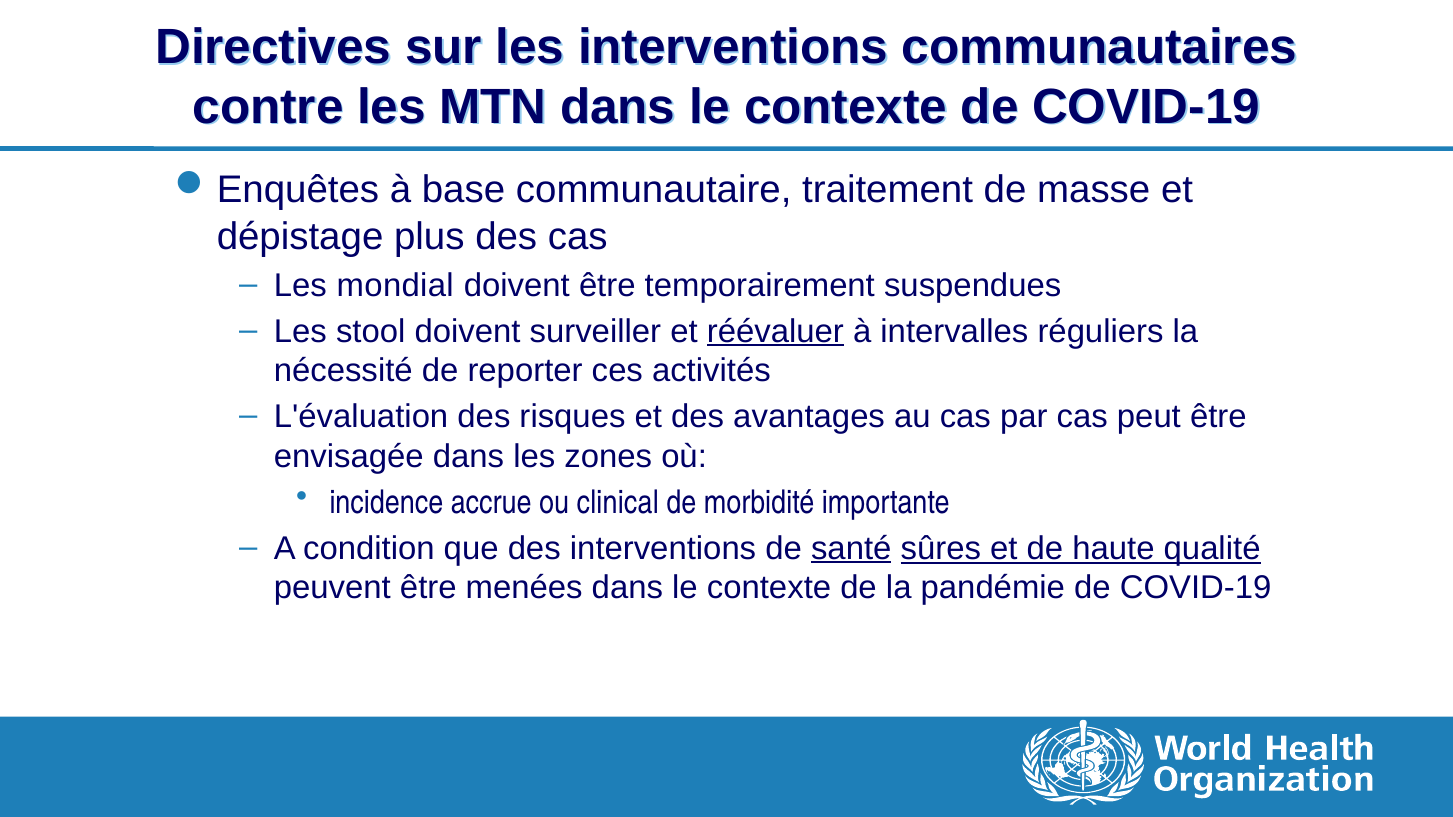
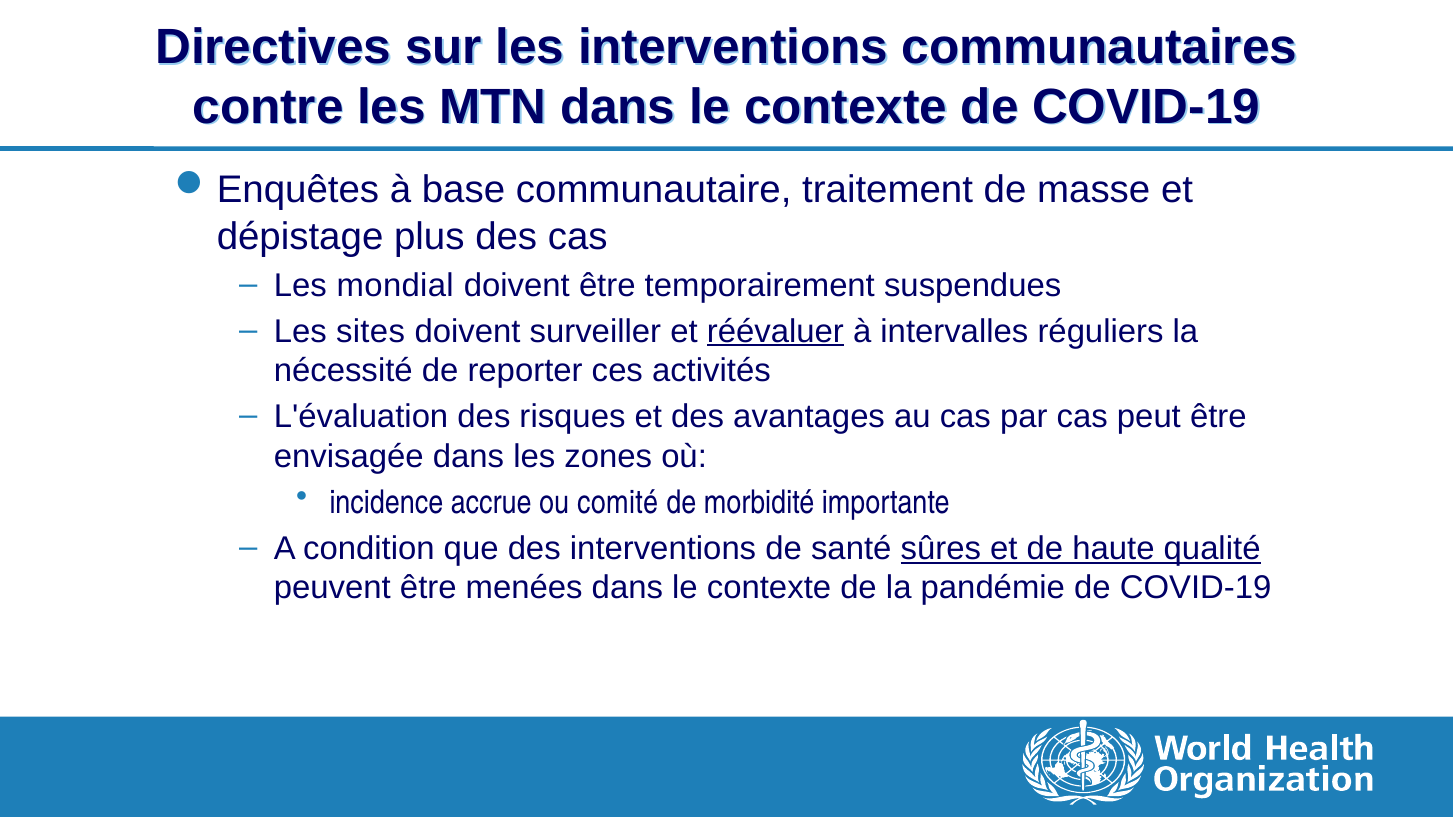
stool: stool -> sites (371, 331)
clinical: clinical -> comité (618, 502)
santé underline: present -> none (851, 549)
